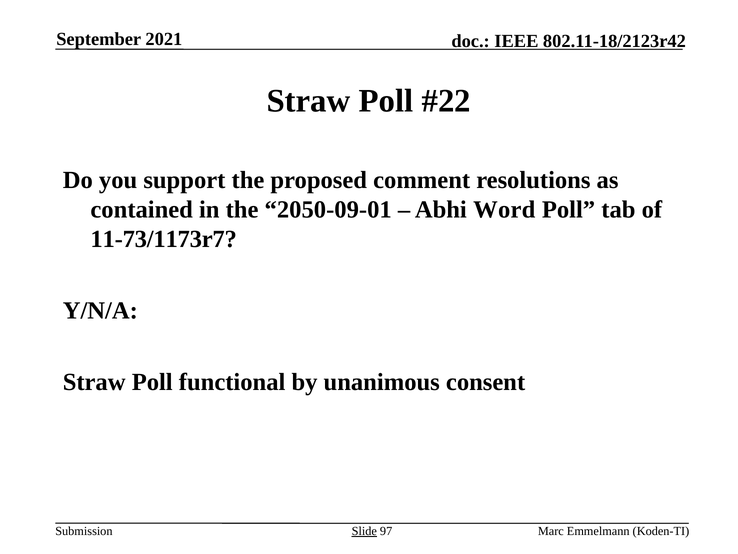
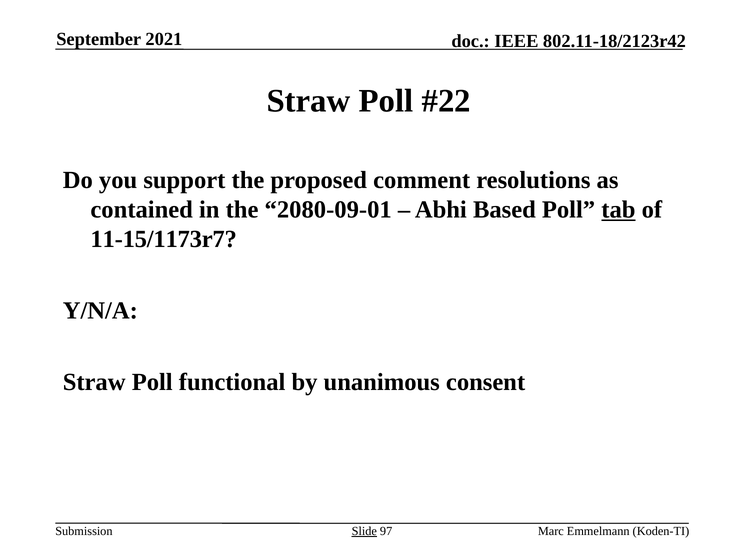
2050-09-01: 2050-09-01 -> 2080-09-01 (328, 210)
Word: Word -> Based (504, 210)
tab underline: none -> present (618, 210)
11-73/1173r7: 11-73/1173r7 -> 11-15/1173r7 (164, 239)
